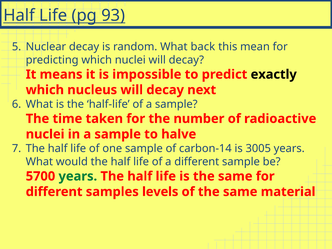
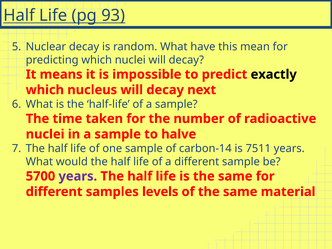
back: back -> have (203, 47)
3005: 3005 -> 7511 (258, 148)
years colour: green -> purple (78, 176)
